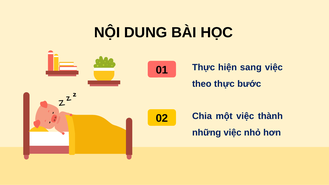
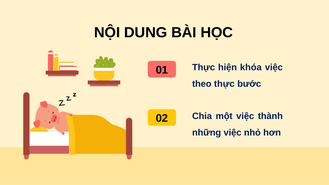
sang: sang -> khóa (251, 67)
